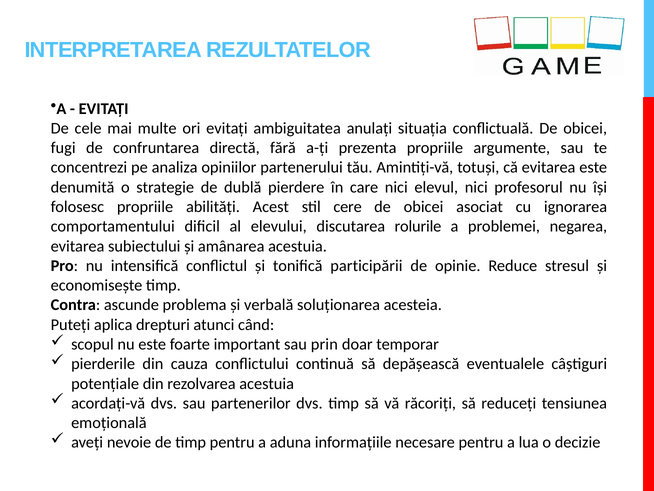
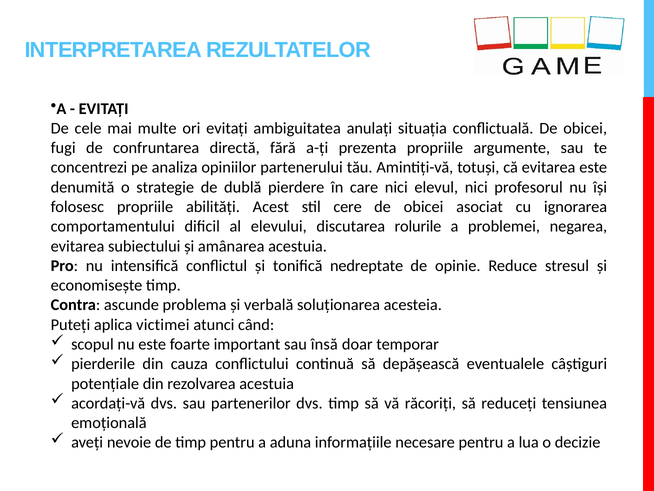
participării: participării -> nedreptate (367, 265)
drepturi: drepturi -> victimei (163, 324)
prin: prin -> însă (324, 344)
